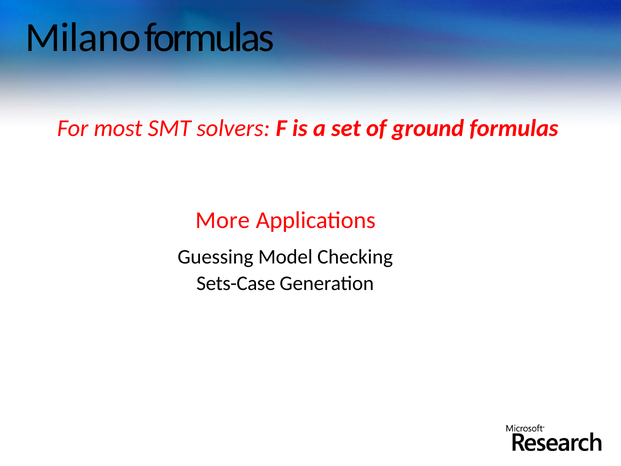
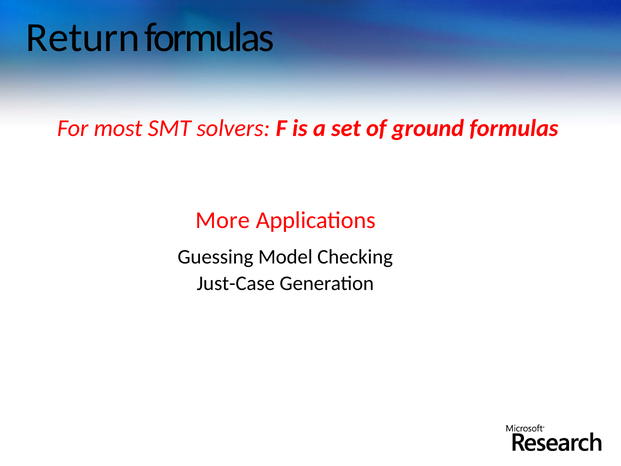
Milano: Milano -> Return (83, 38)
Sets-Case: Sets-Case -> Just-Case (236, 283)
